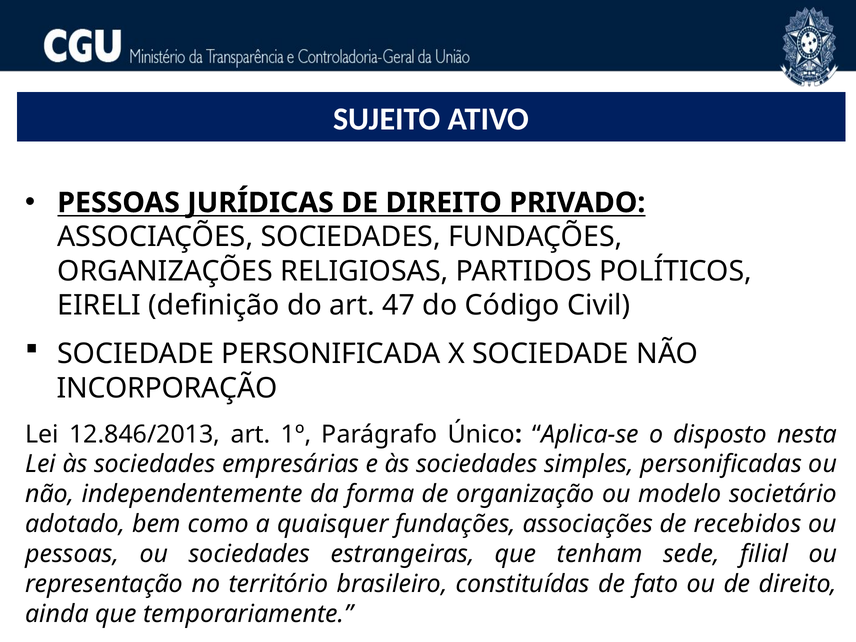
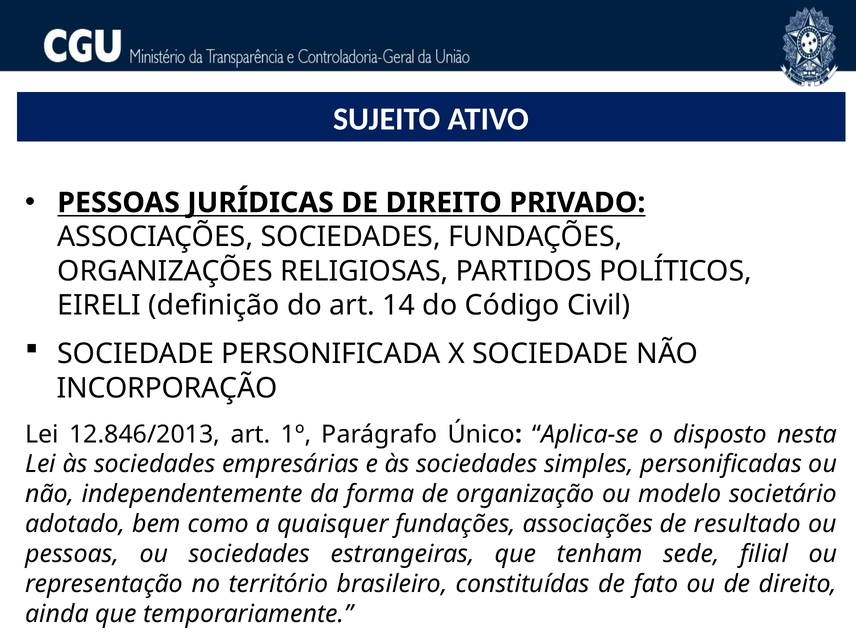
47: 47 -> 14 (399, 305)
recebidos: recebidos -> resultado (747, 524)
